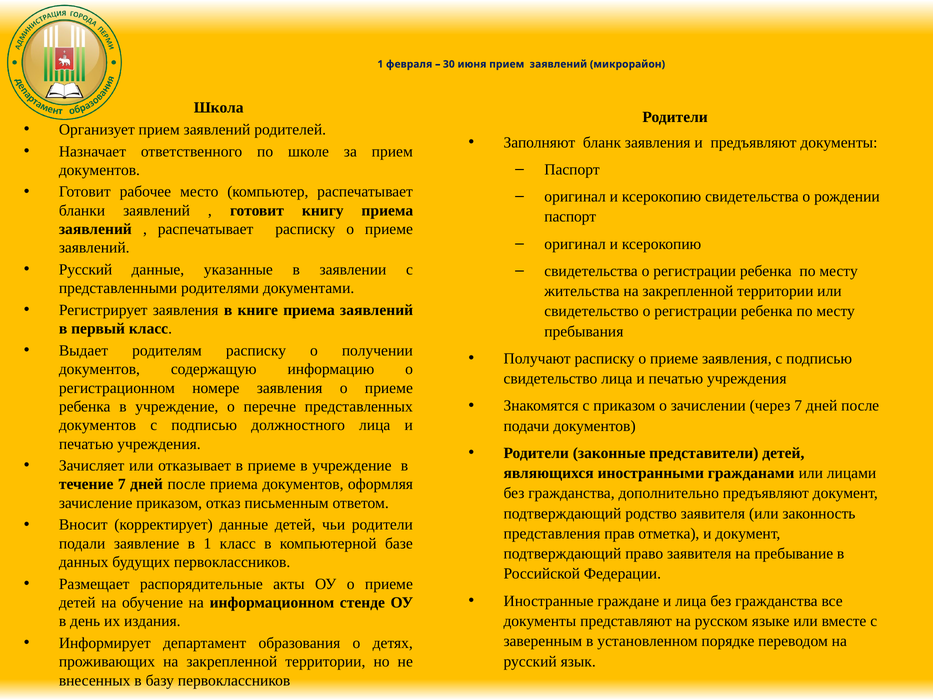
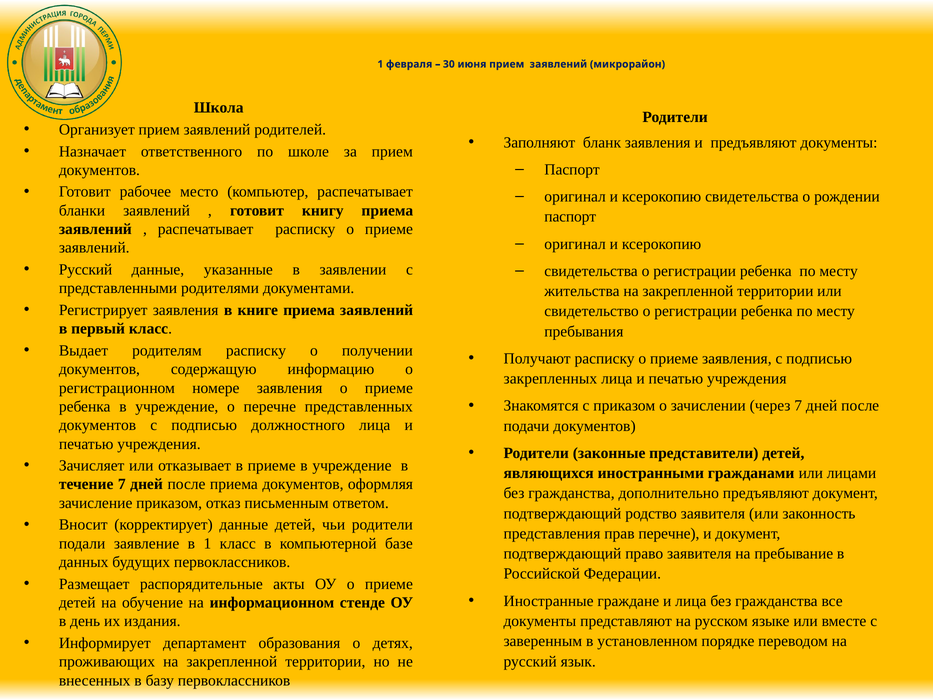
свидетельство: свидетельство -> закрепленных (550, 379)
прав отметка: отметка -> перечне (669, 533)
